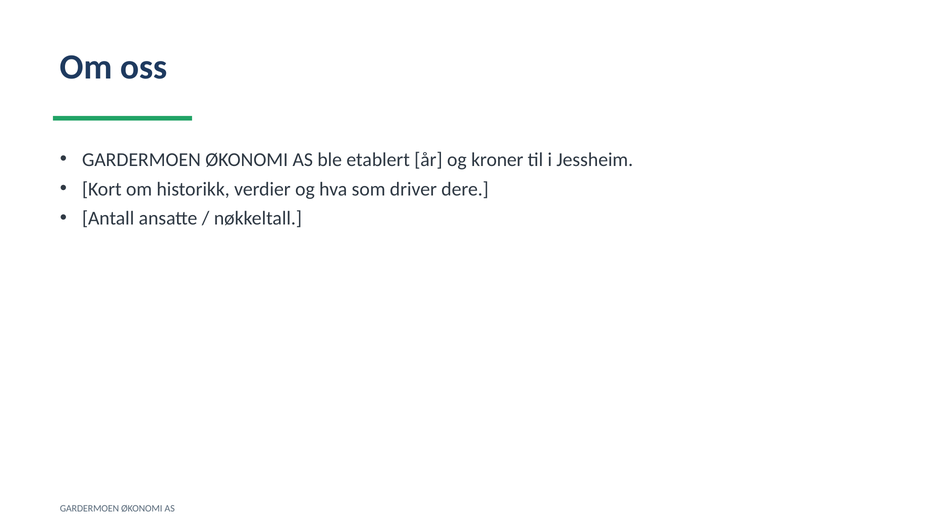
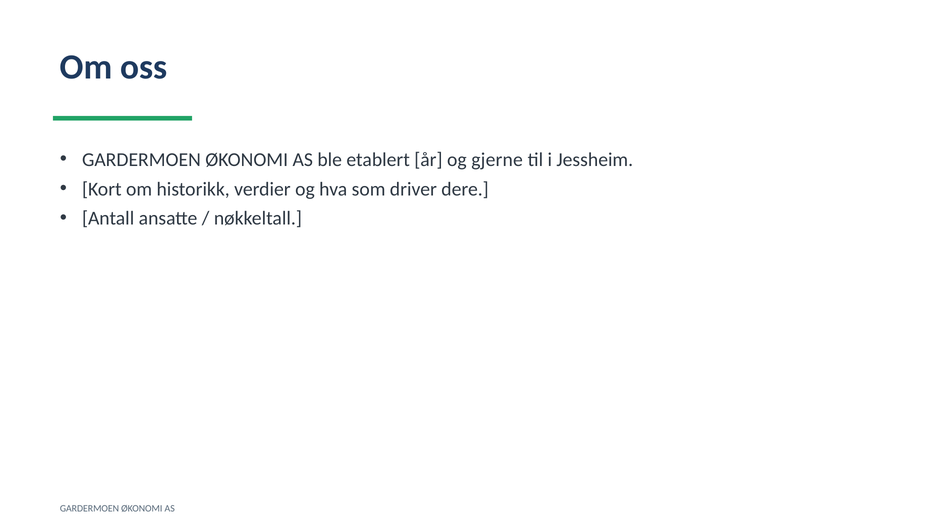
kroner: kroner -> gjerne (497, 160)
